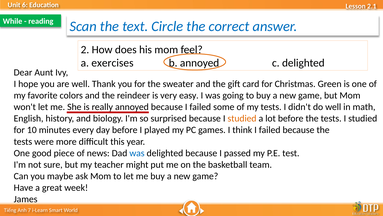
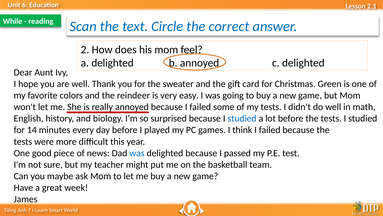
a exercises: exercises -> delighted (113, 63)
studied colour: orange -> blue (242, 118)
10: 10 -> 14 (32, 130)
